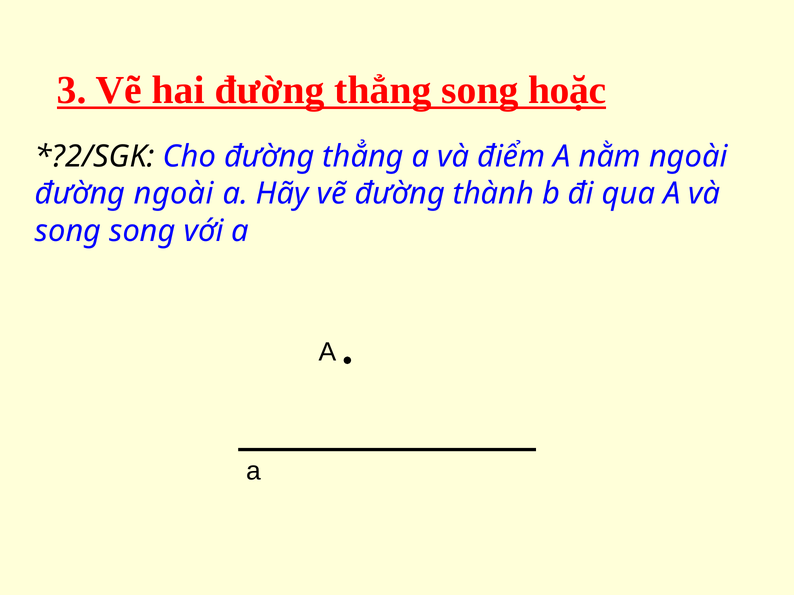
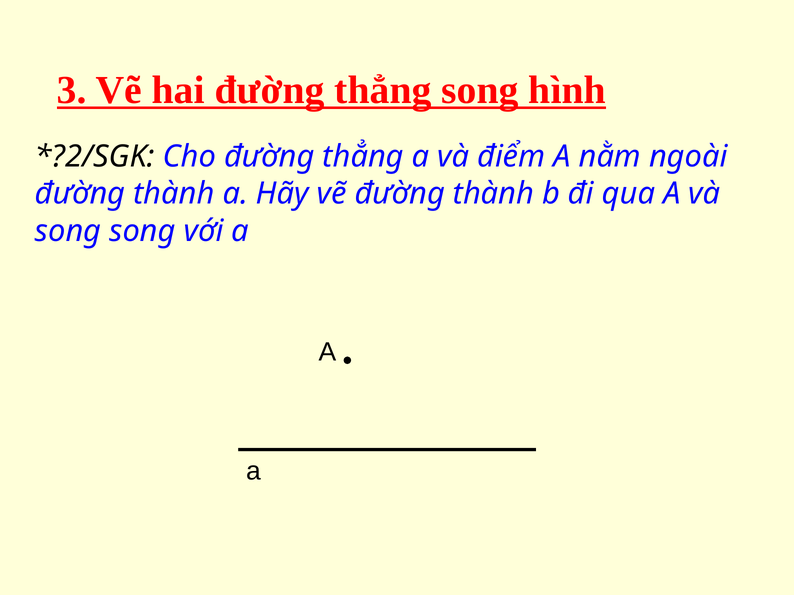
hoặc: hoặc -> hình (567, 90)
ngoài: ngoài -> thành (174, 194)
